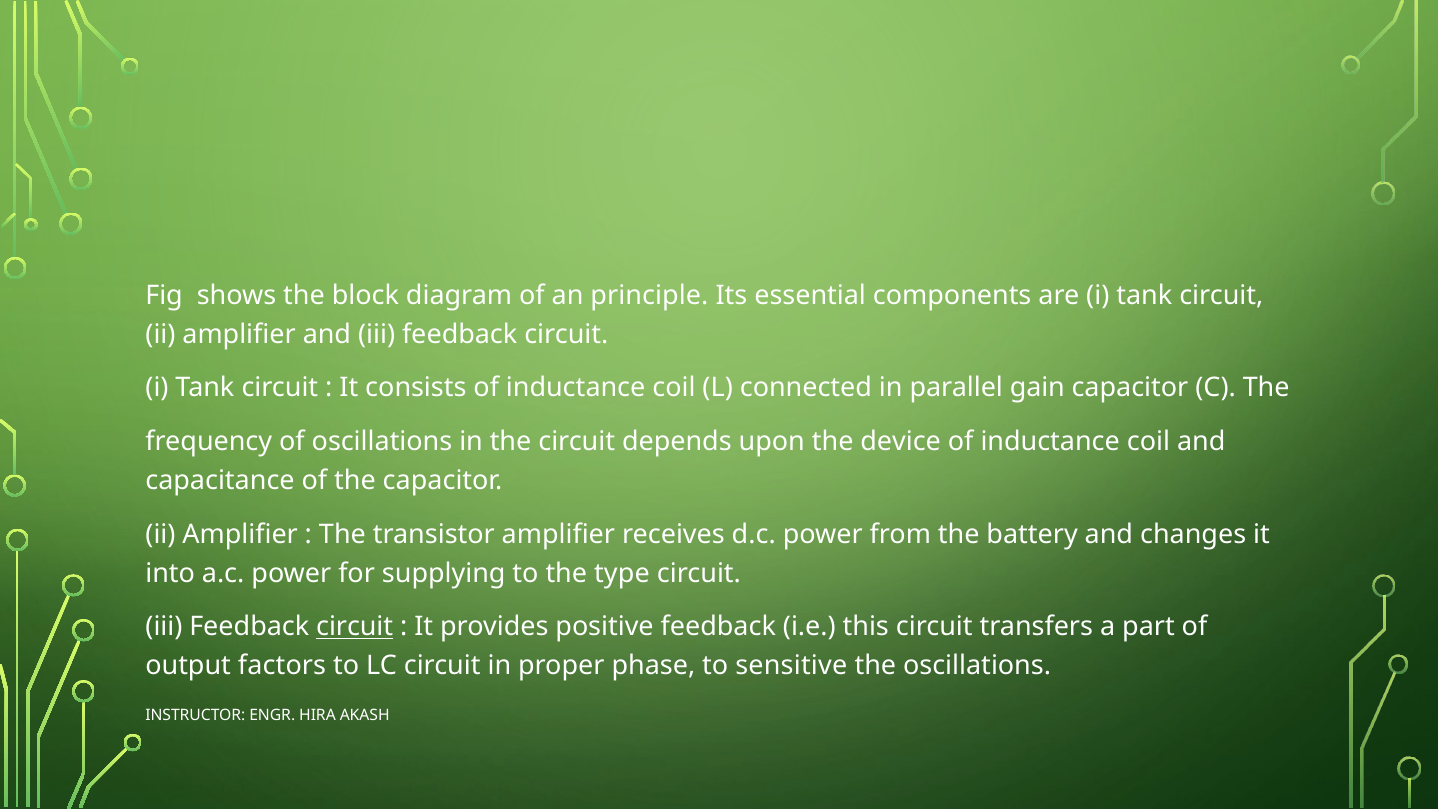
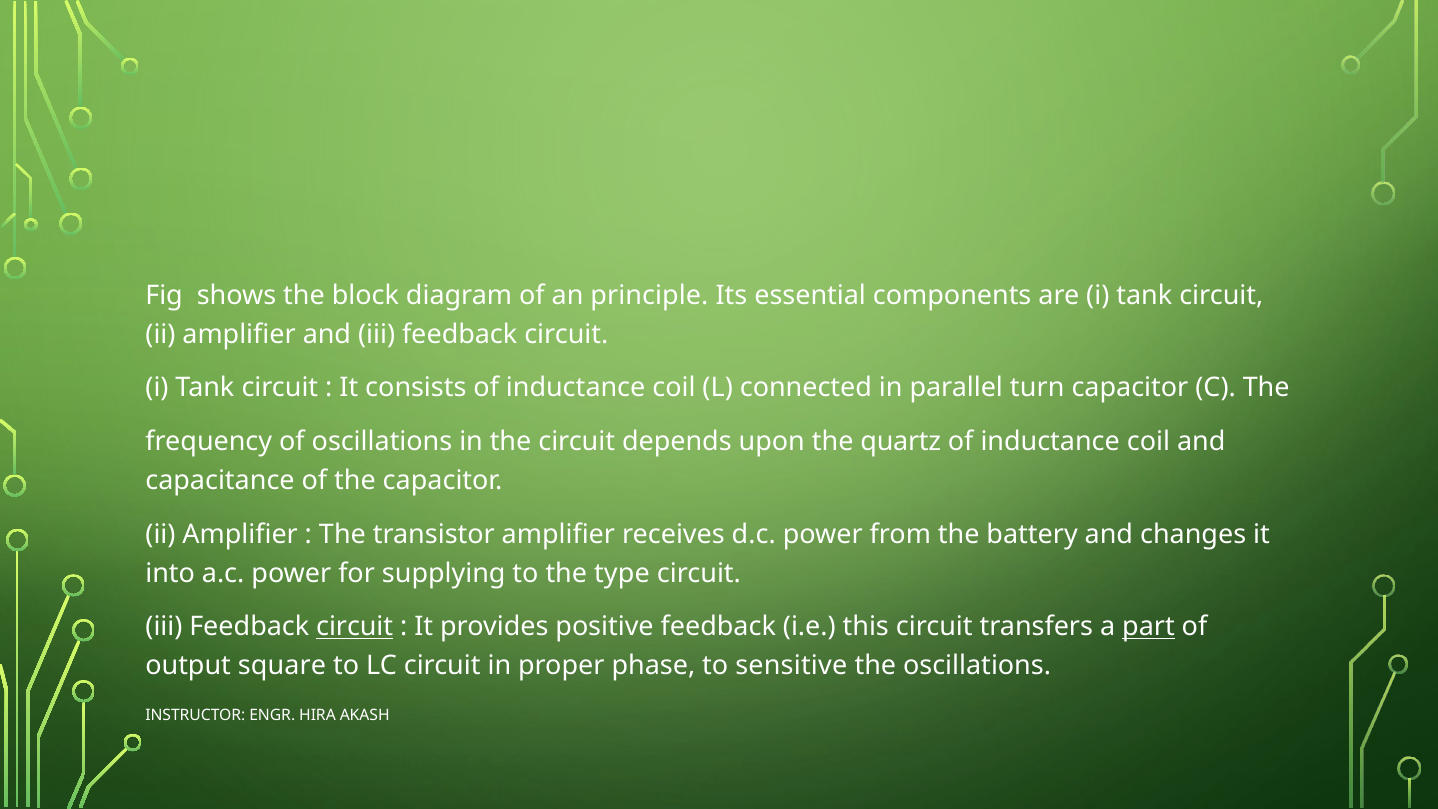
gain: gain -> turn (1037, 388)
device: device -> quartz (901, 442)
part underline: none -> present (1148, 627)
factors: factors -> square (282, 666)
